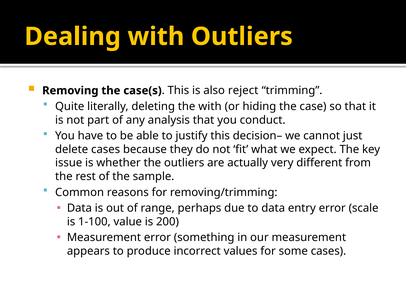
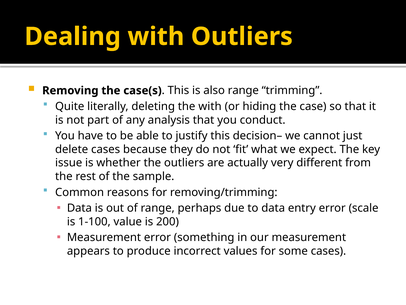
also reject: reject -> range (243, 90)
